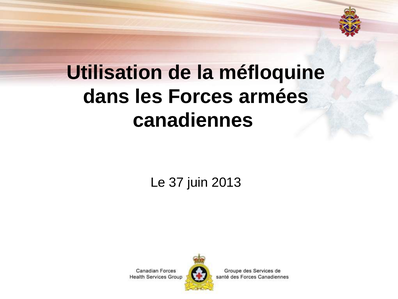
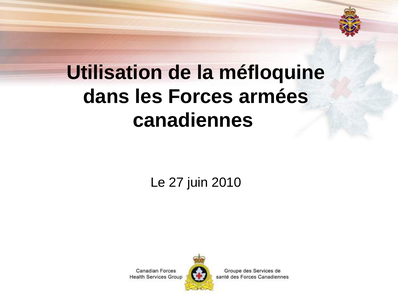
37: 37 -> 27 (176, 182)
2013: 2013 -> 2010 (226, 182)
